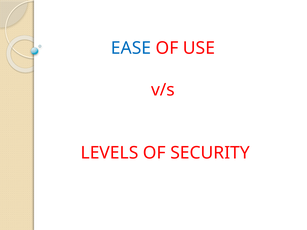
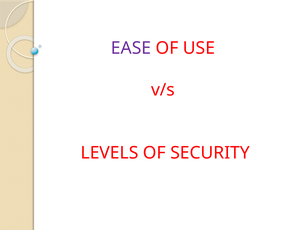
EASE colour: blue -> purple (131, 48)
